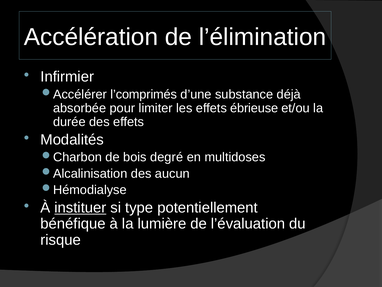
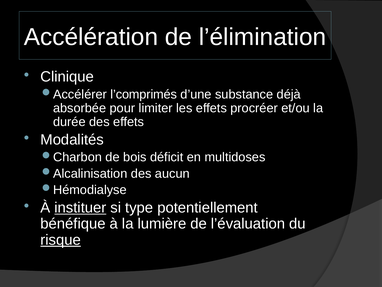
Infirmier: Infirmier -> Clinique (67, 77)
ébrieuse: ébrieuse -> procréer (254, 108)
degré: degré -> déficit (167, 157)
risque underline: none -> present (61, 239)
